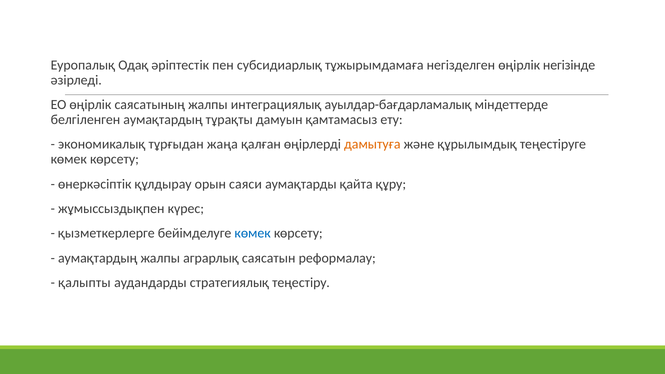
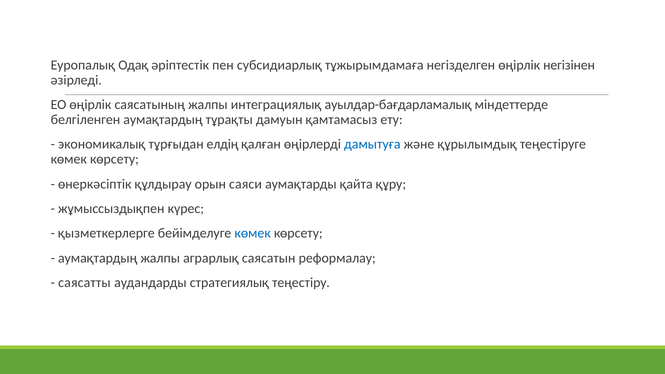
негізінде: негізінде -> негізінен (569, 65)
жаңа: жаңа -> елдің (223, 144)
дамытуға colour: orange -> blue (372, 144)
қалыпты: қалыпты -> саясатты (84, 283)
